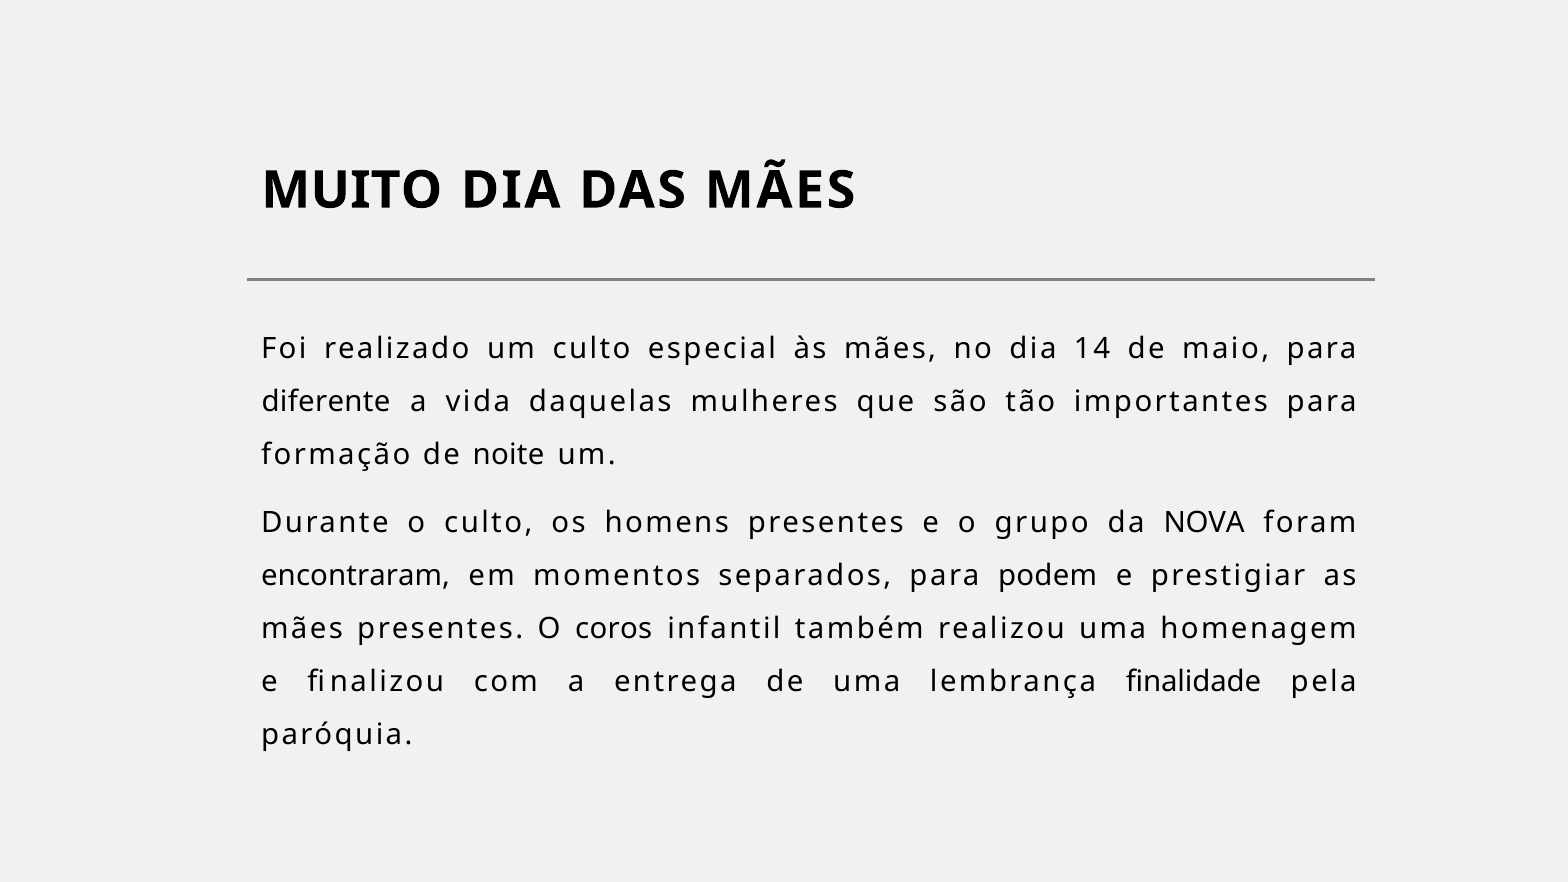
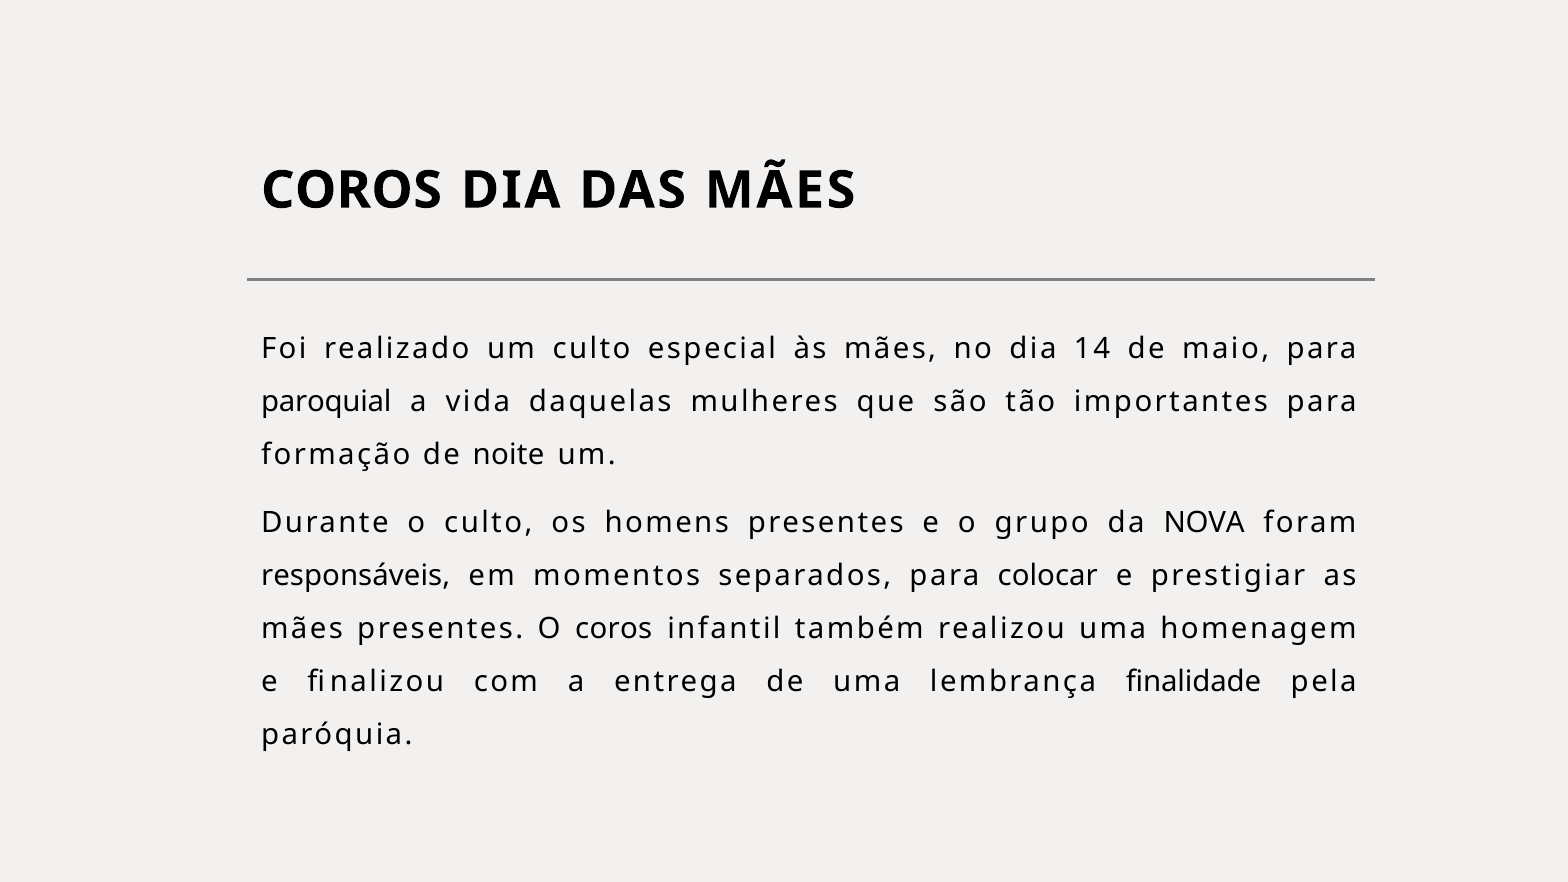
MUITO: MUITO -> COROS (352, 190)
diferente: diferente -> paroquial (326, 402)
encontraram: encontraram -> responsáveis (356, 576)
podem: podem -> colocar (1048, 576)
